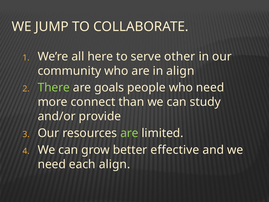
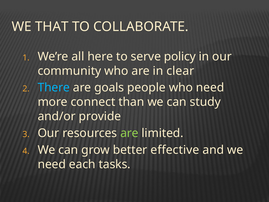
JUMP: JUMP -> THAT (52, 27)
other: other -> policy (180, 56)
in align: align -> clear (180, 71)
There colour: light green -> light blue (54, 88)
each align: align -> tasks (115, 164)
